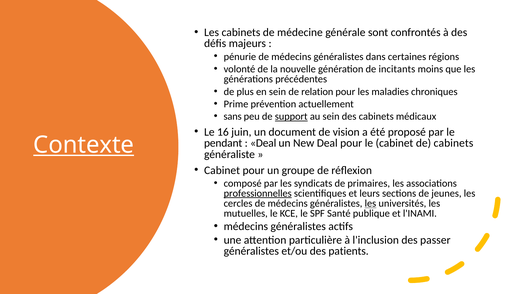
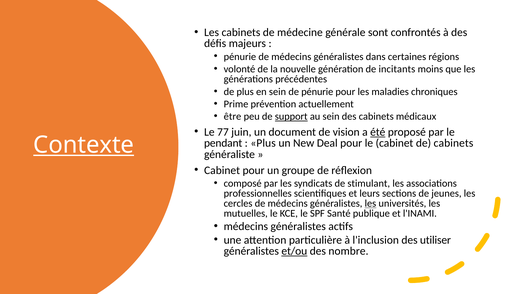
de relation: relation -> pénurie (317, 91)
sans: sans -> être (232, 116)
16: 16 -> 77 (223, 132)
été underline: none -> present (378, 132)
Deal: Deal -> Plus (263, 143)
primaires: primaires -> stimulant (369, 183)
professionnelles underline: present -> none (258, 193)
passer: passer -> utiliser (435, 240)
et/ou underline: none -> present (294, 251)
patients: patients -> nombre (348, 251)
